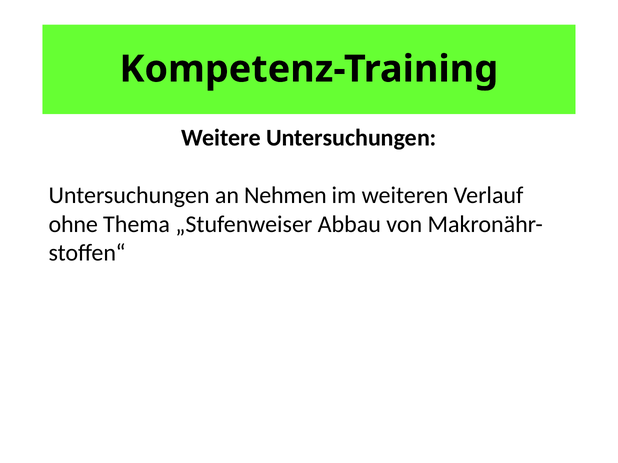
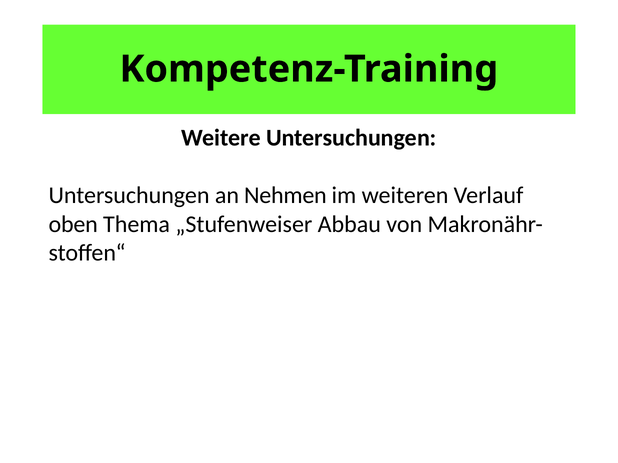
ohne: ohne -> oben (73, 224)
